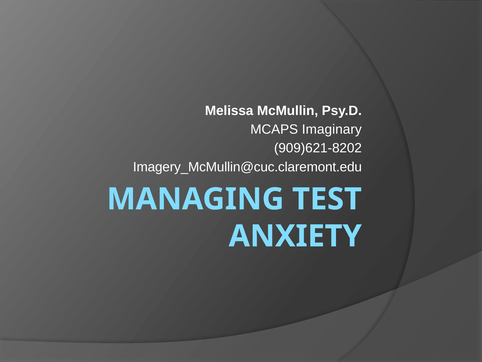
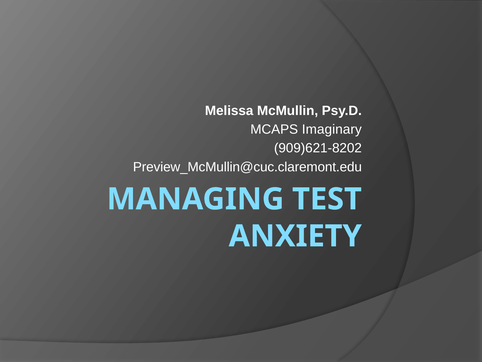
Imagery_McMullin@cuc.claremont.edu: Imagery_McMullin@cuc.claremont.edu -> Preview_McMullin@cuc.claremont.edu (247, 167)
